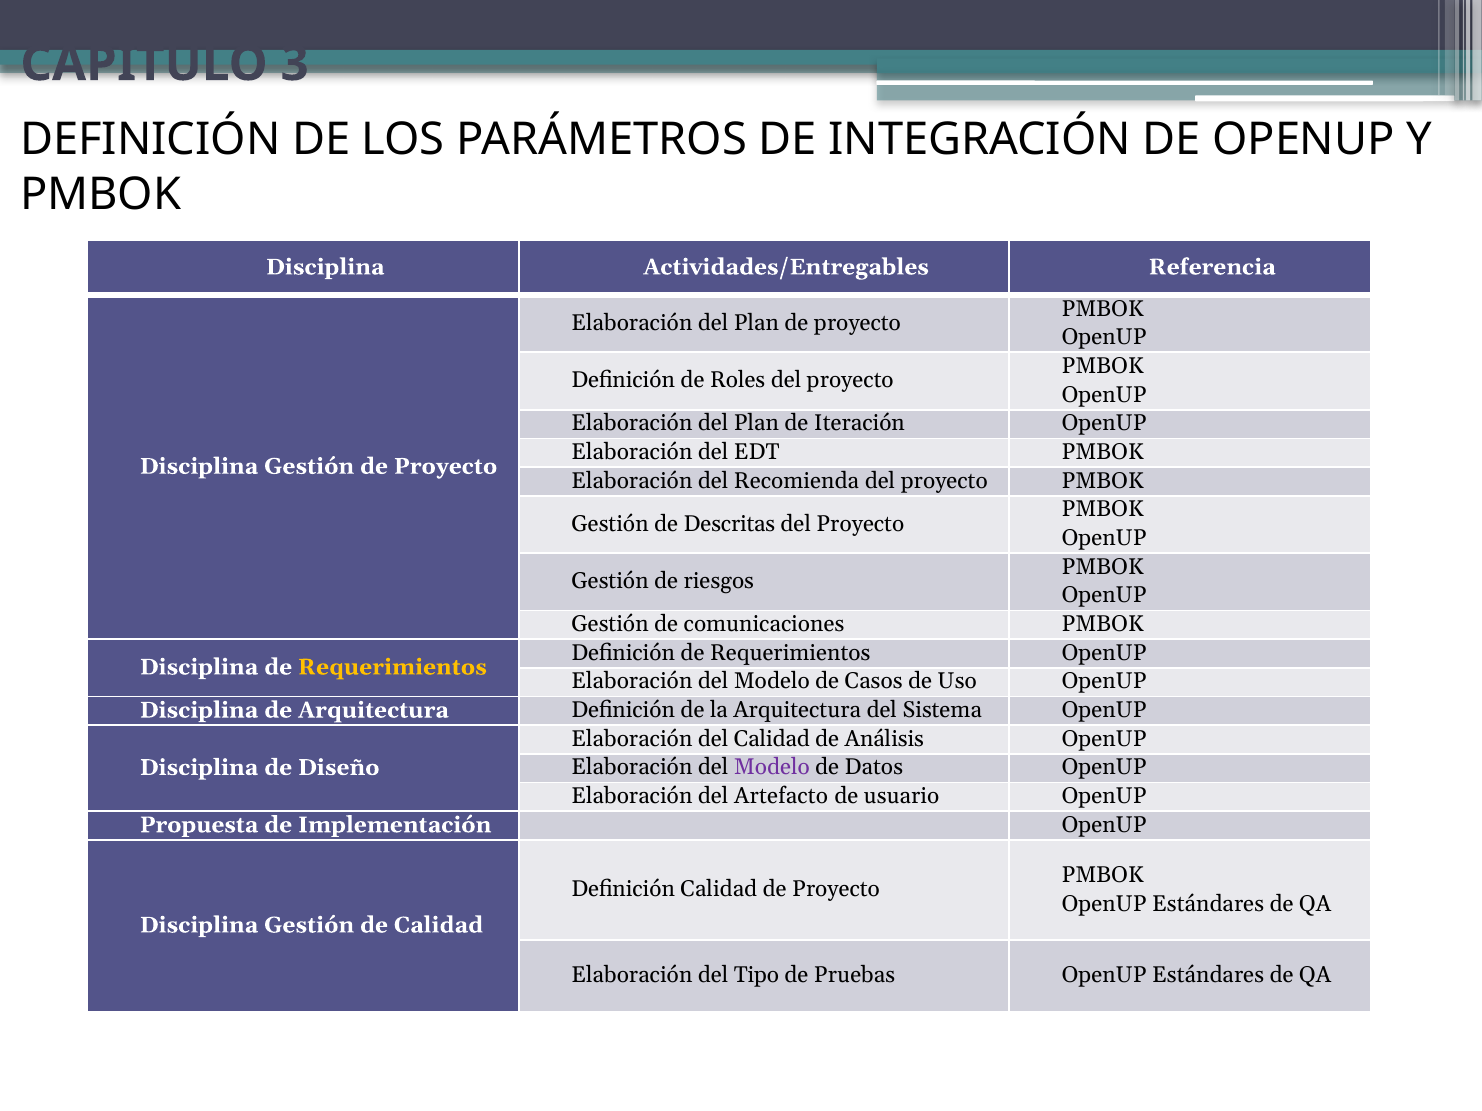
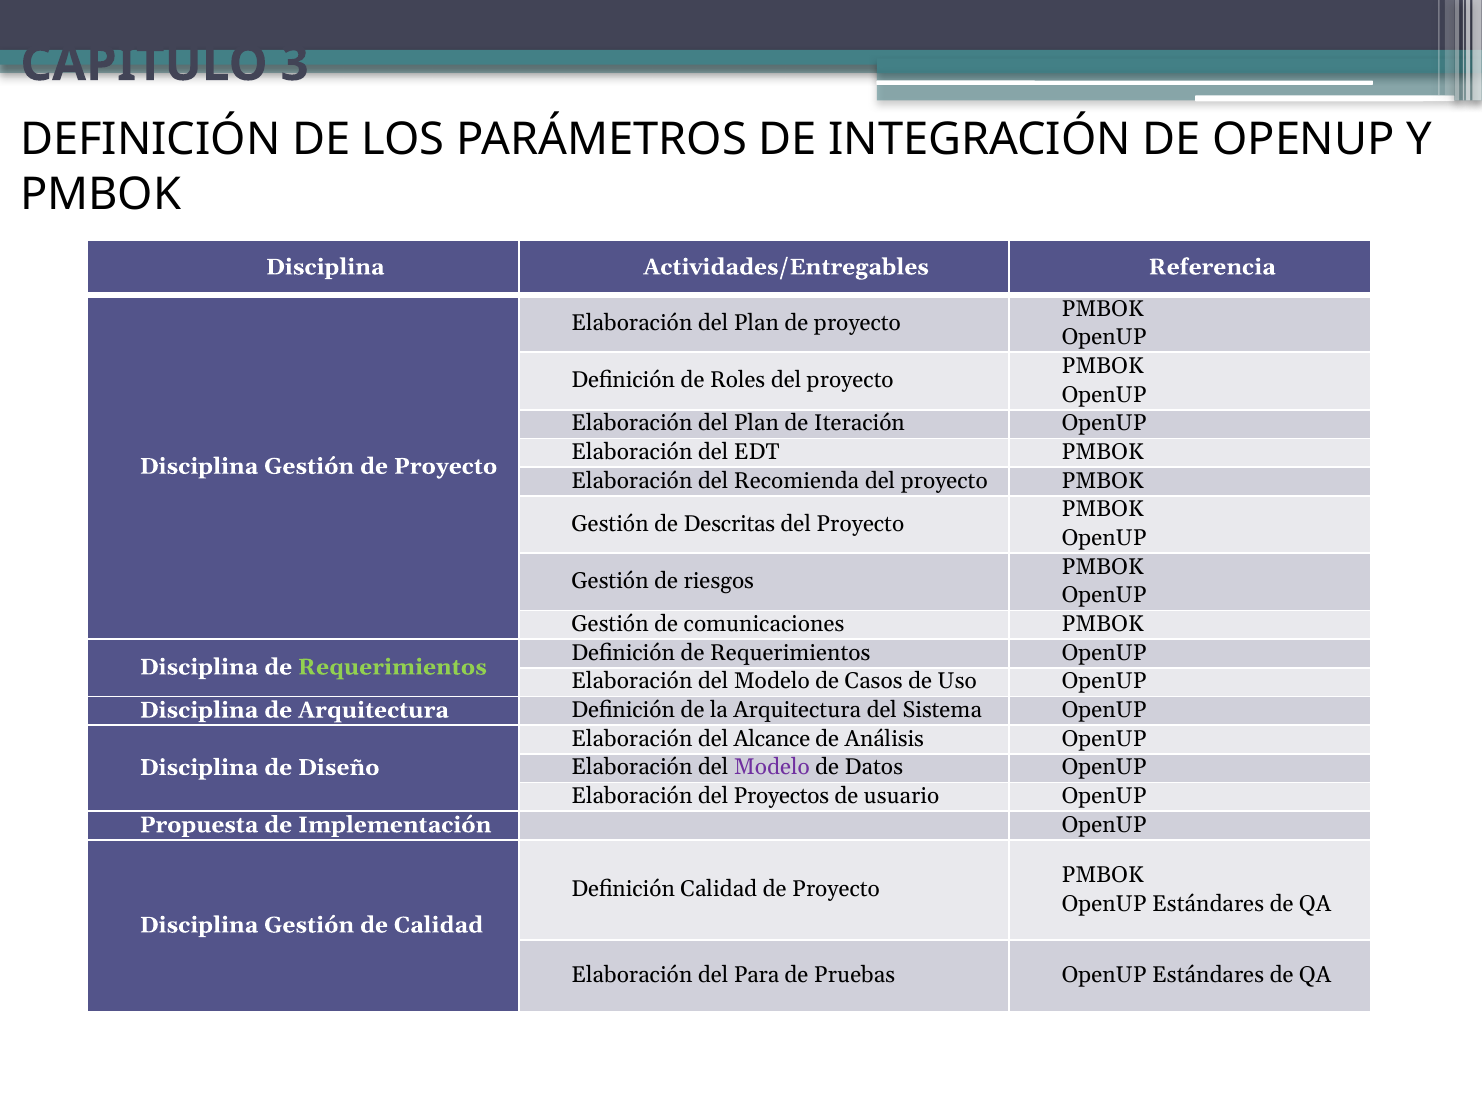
Requerimientos colour: yellow -> light green (392, 667)
del Calidad: Calidad -> Alcance (772, 739)
Artefacto: Artefacto -> Proyectos (781, 796)
Tipo: Tipo -> Para (756, 975)
